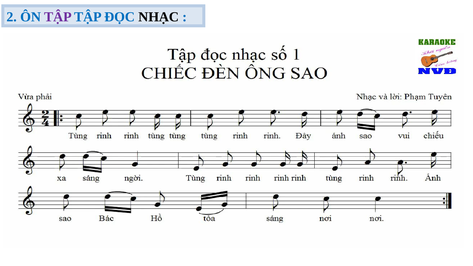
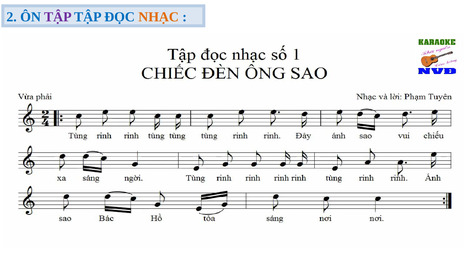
NHẠC colour: black -> orange (159, 17)
